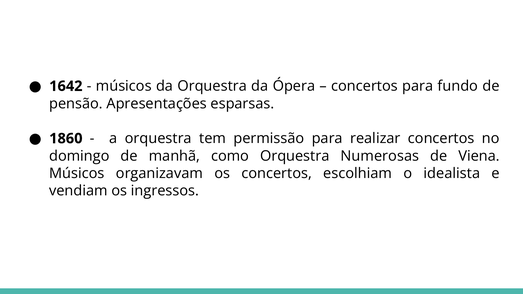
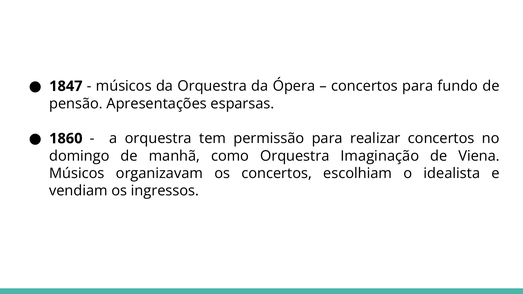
1642: 1642 -> 1847 (66, 86)
Numerosas: Numerosas -> Imaginação (380, 156)
